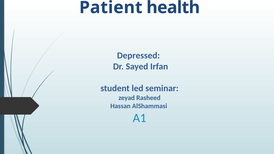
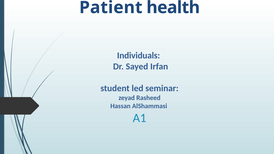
Depressed: Depressed -> Individuals (139, 56)
